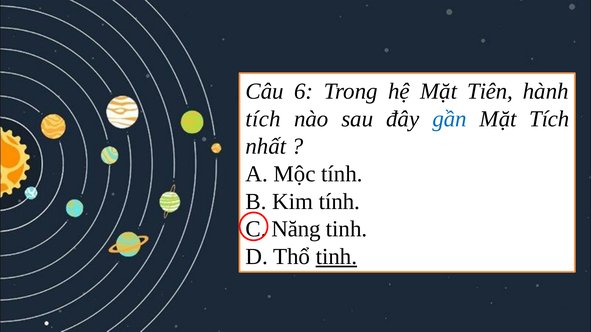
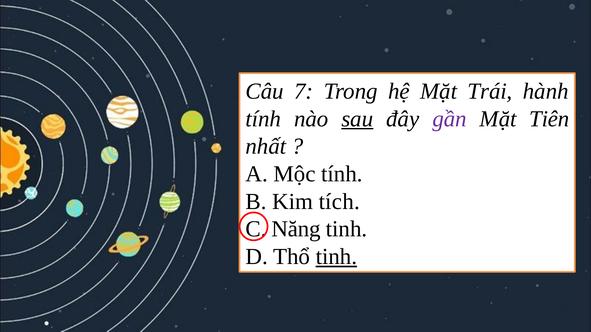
6: 6 -> 7 (304, 91)
Tiên: Tiên -> Trái (490, 91)
tích: tích -> tính (263, 119)
sau underline: none -> present (357, 119)
gần colour: blue -> purple (450, 119)
Mặt Tích: Tích -> Tiên (549, 119)
Kim tính: tính -> tích (339, 202)
